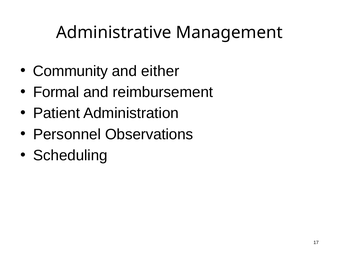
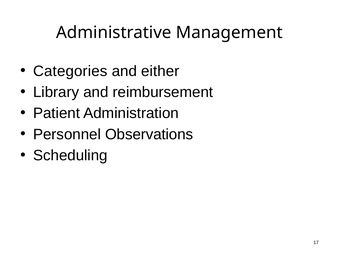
Community: Community -> Categories (70, 71)
Formal: Formal -> Library (56, 92)
